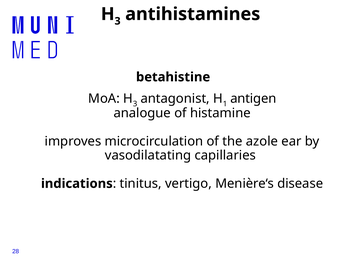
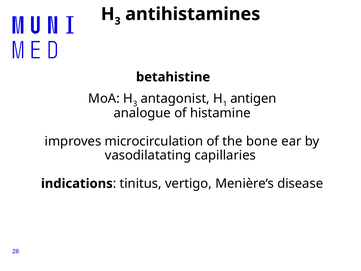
azole: azole -> bone (262, 141)
